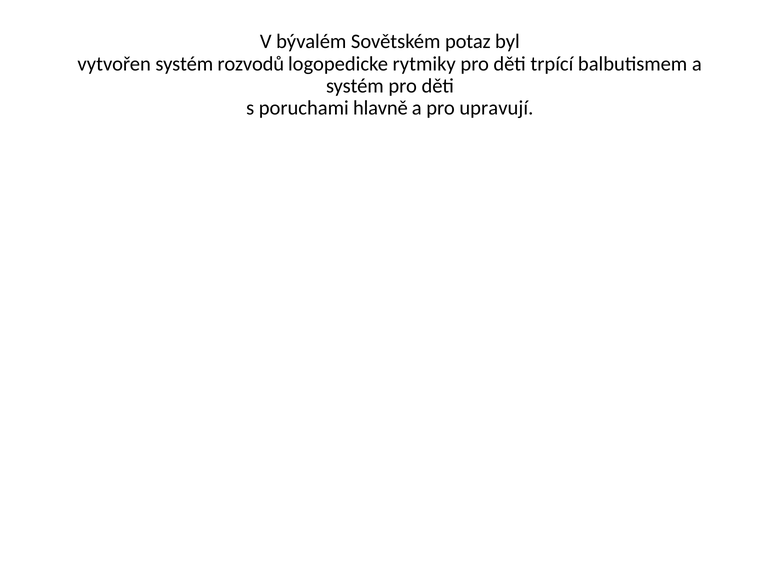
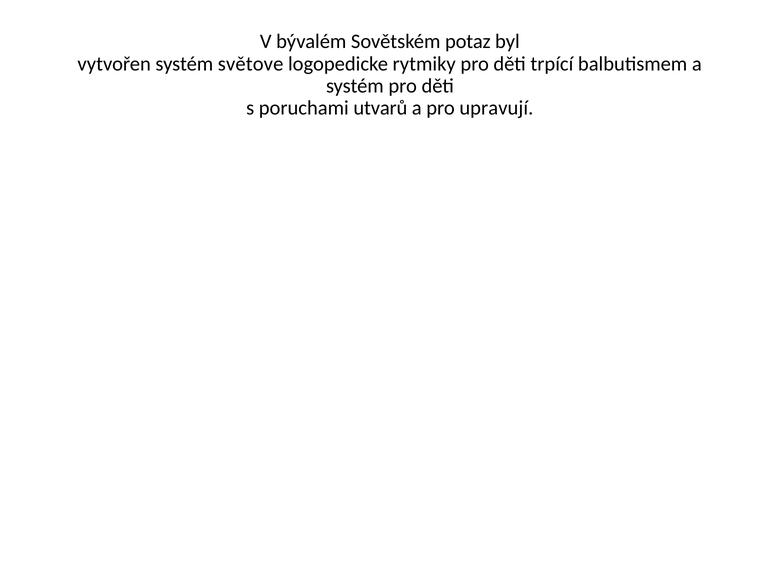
rozvodů: rozvodů -> světove (251, 64)
hlavně: hlavně -> utvarů (380, 108)
